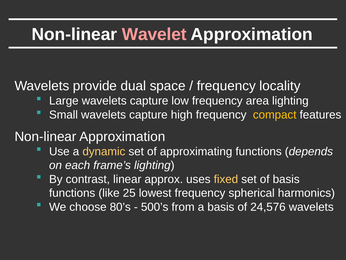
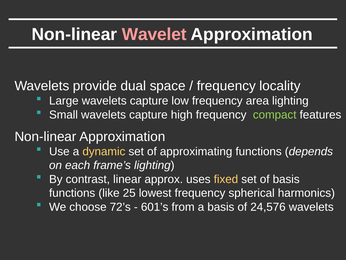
compact colour: yellow -> light green (275, 114)
80’s: 80’s -> 72’s (120, 207)
500’s: 500’s -> 601’s (155, 207)
